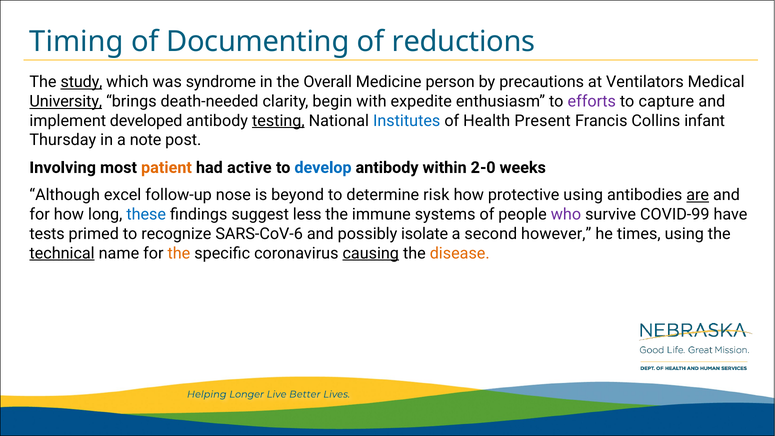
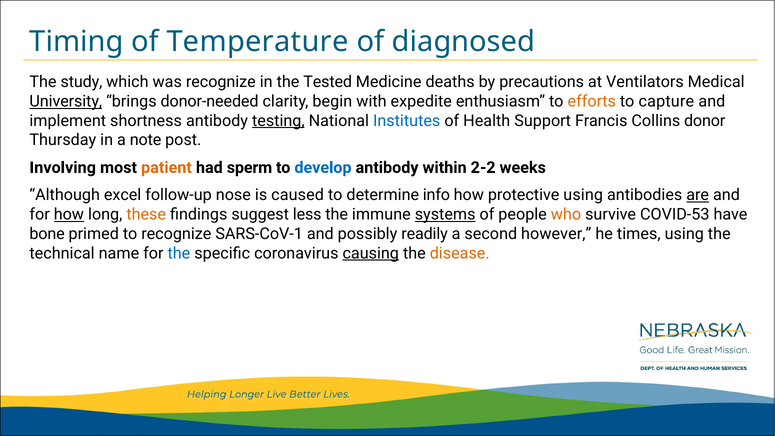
Documenting: Documenting -> Temperature (258, 42)
reductions: reductions -> diagnosed (463, 42)
study underline: present -> none (81, 82)
was syndrome: syndrome -> recognize (221, 82)
Overall: Overall -> Tested (328, 82)
person: person -> deaths (450, 82)
death-needed: death-needed -> donor-needed (210, 101)
efforts colour: purple -> orange (592, 101)
developed: developed -> shortness (146, 121)
Present: Present -> Support (543, 121)
infant: infant -> donor (705, 121)
active: active -> sperm (249, 168)
2-0: 2-0 -> 2-2 (483, 168)
beyond: beyond -> caused (298, 195)
risk: risk -> info (436, 195)
how underline: none -> present (69, 214)
these colour: blue -> orange (146, 214)
systems underline: none -> present (445, 214)
who colour: purple -> orange (566, 214)
COVID-99: COVID-99 -> COVID-53 (675, 214)
tests: tests -> bone (47, 234)
SARS-CoV-6: SARS-CoV-6 -> SARS-CoV-1 (259, 234)
isolate: isolate -> readily (425, 234)
technical underline: present -> none (62, 253)
the colour: orange -> blue (179, 253)
